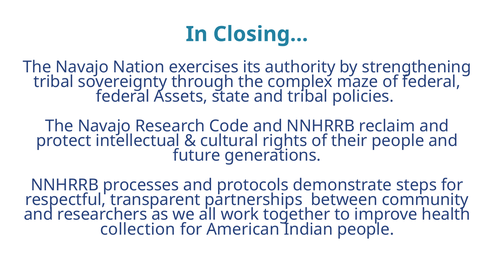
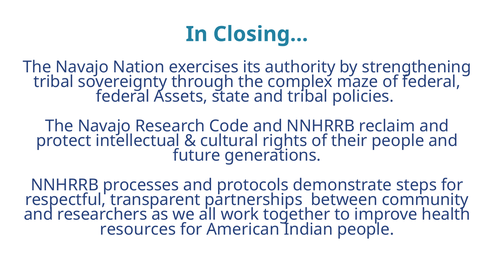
collection: collection -> resources (138, 229)
